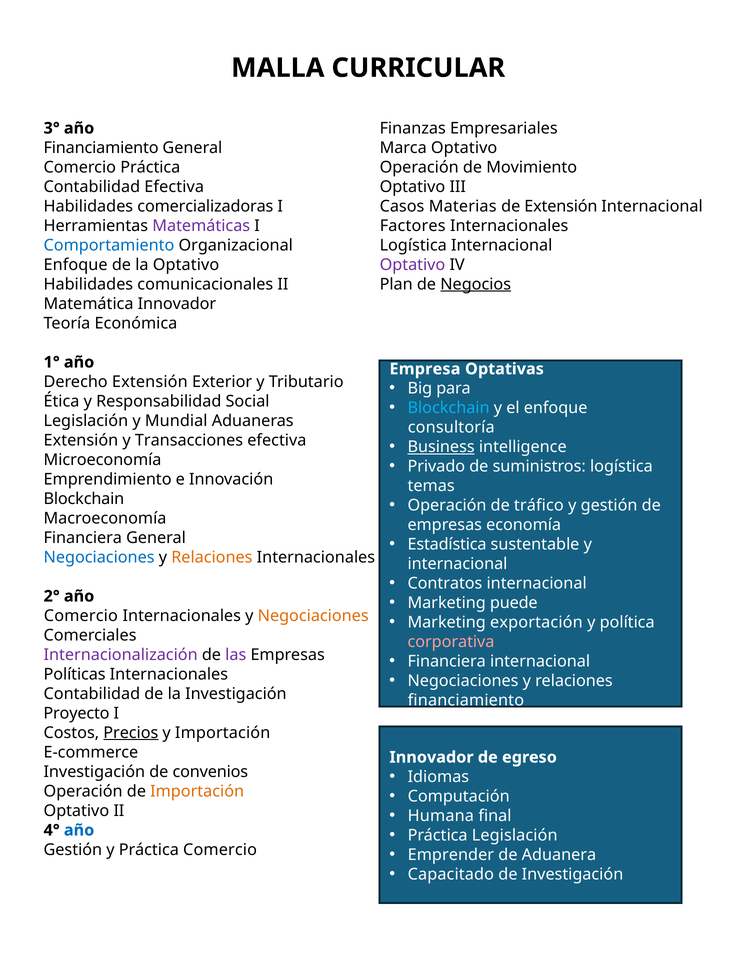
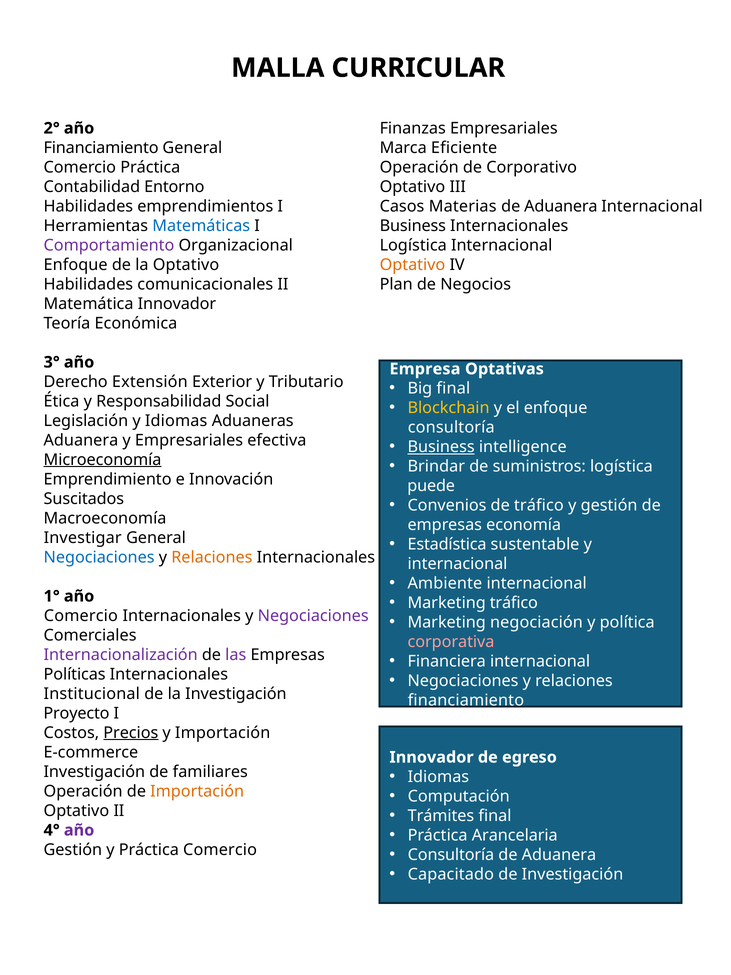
3°: 3° -> 2° (52, 128)
Marca Optativo: Optativo -> Eficiente (464, 148)
Movimiento: Movimiento -> Corporativo (532, 167)
Contabilidad Efectiva: Efectiva -> Entorno (174, 187)
comercializadoras: comercializadoras -> emprendimientos (205, 206)
Extensión: Extensión -> Aduanera (561, 206)
Matemáticas colour: purple -> blue (201, 226)
Factores: Factores -> Business (413, 226)
Comportamiento colour: blue -> purple (109, 245)
Optativo colour: purple -> orange (412, 265)
Negocios underline: present -> none (476, 284)
1°: 1° -> 3° (52, 362)
Big para: para -> final (453, 388)
Blockchain colour: light blue -> yellow (449, 408)
y Mundial: Mundial -> Idiomas (176, 421)
Extensión: Extensión -> Aduanera (81, 440)
y Transacciones: Transacciones -> Empresariales (189, 440)
Microeconomía underline: none -> present (103, 460)
Privado: Privado -> Brindar (436, 466)
temas: temas -> puede (431, 486)
Blockchain: Blockchain -> Suscitados (84, 499)
Operación: Operación -> Convenios (447, 505)
Financiera: Financiera -> Investigar (83, 538)
Contratos: Contratos -> Ambiente (445, 583)
2°: 2° -> 1° (52, 596)
Marketing puede: puede -> tráfico (514, 603)
Negociaciones colour: orange -> purple (313, 616)
exportación: exportación -> negociación (536, 622)
Contabilidad: Contabilidad -> Institucional (92, 693)
convenios: convenios -> familiares (210, 771)
Humana: Humana -> Trámites (441, 816)
Práctica Legislación: Legislación -> Arancelaria (515, 835)
año colour: blue -> purple (79, 830)
Emprender: Emprender -> Consultoría (451, 854)
